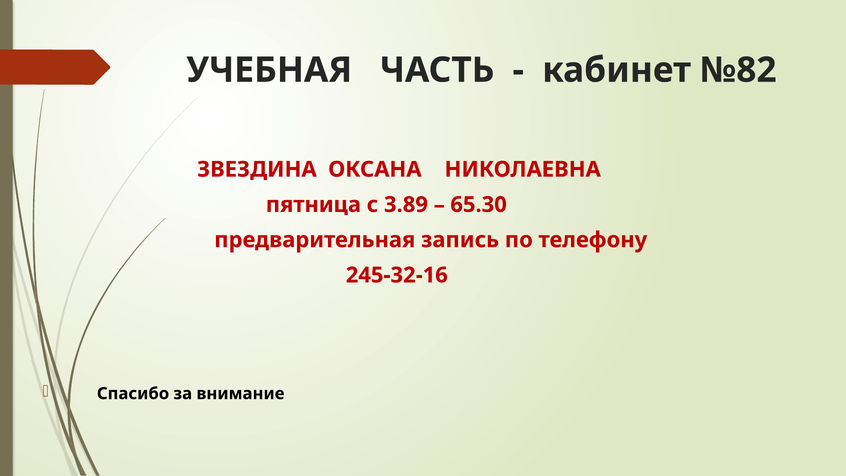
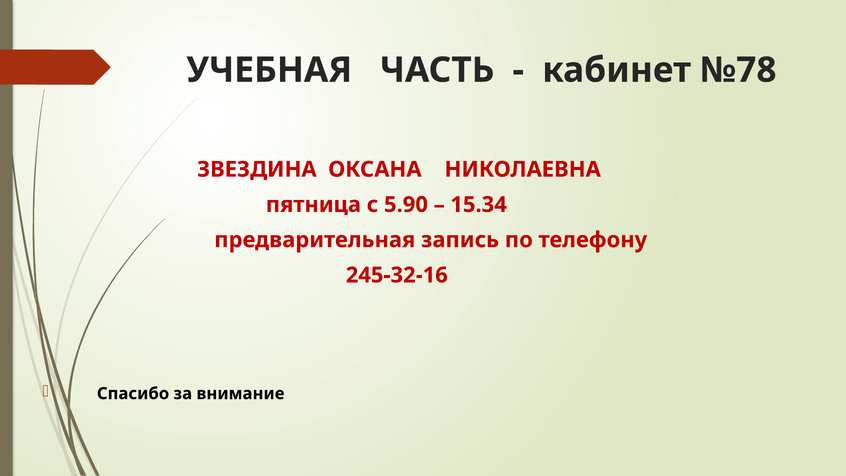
№82: №82 -> №78 (738, 70)
3.89: 3.89 -> 5.90 (406, 205)
65.30: 65.30 -> 15.34 (479, 205)
